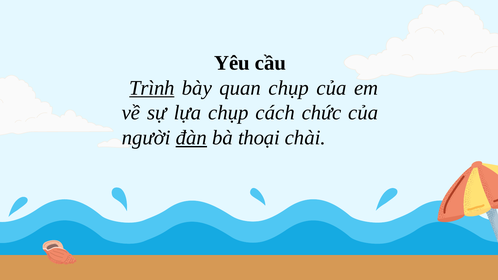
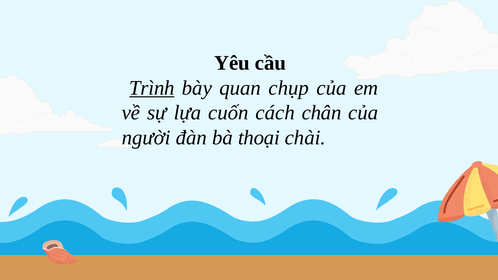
lựa chụp: chụp -> cuốn (228, 113)
chức: chức -> chân (322, 113)
đàn underline: present -> none (191, 138)
